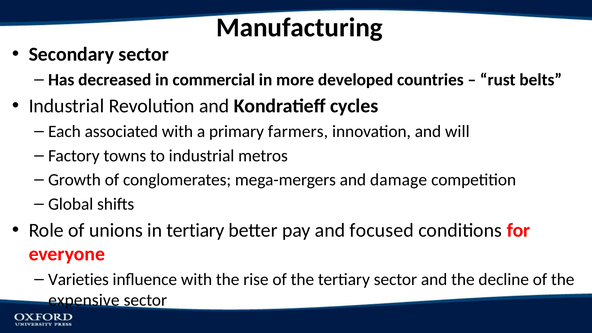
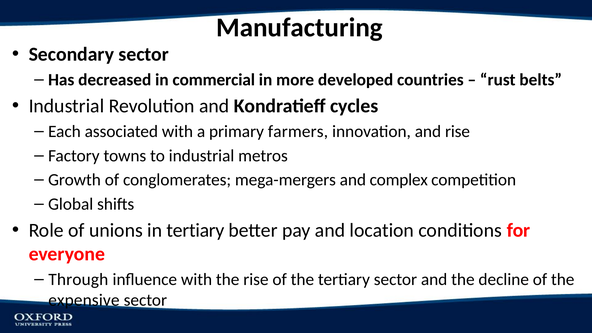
and will: will -> rise (457, 132)
damage: damage -> complex (399, 180)
focused: focused -> location (382, 230)
Varieties: Varieties -> Through (78, 279)
